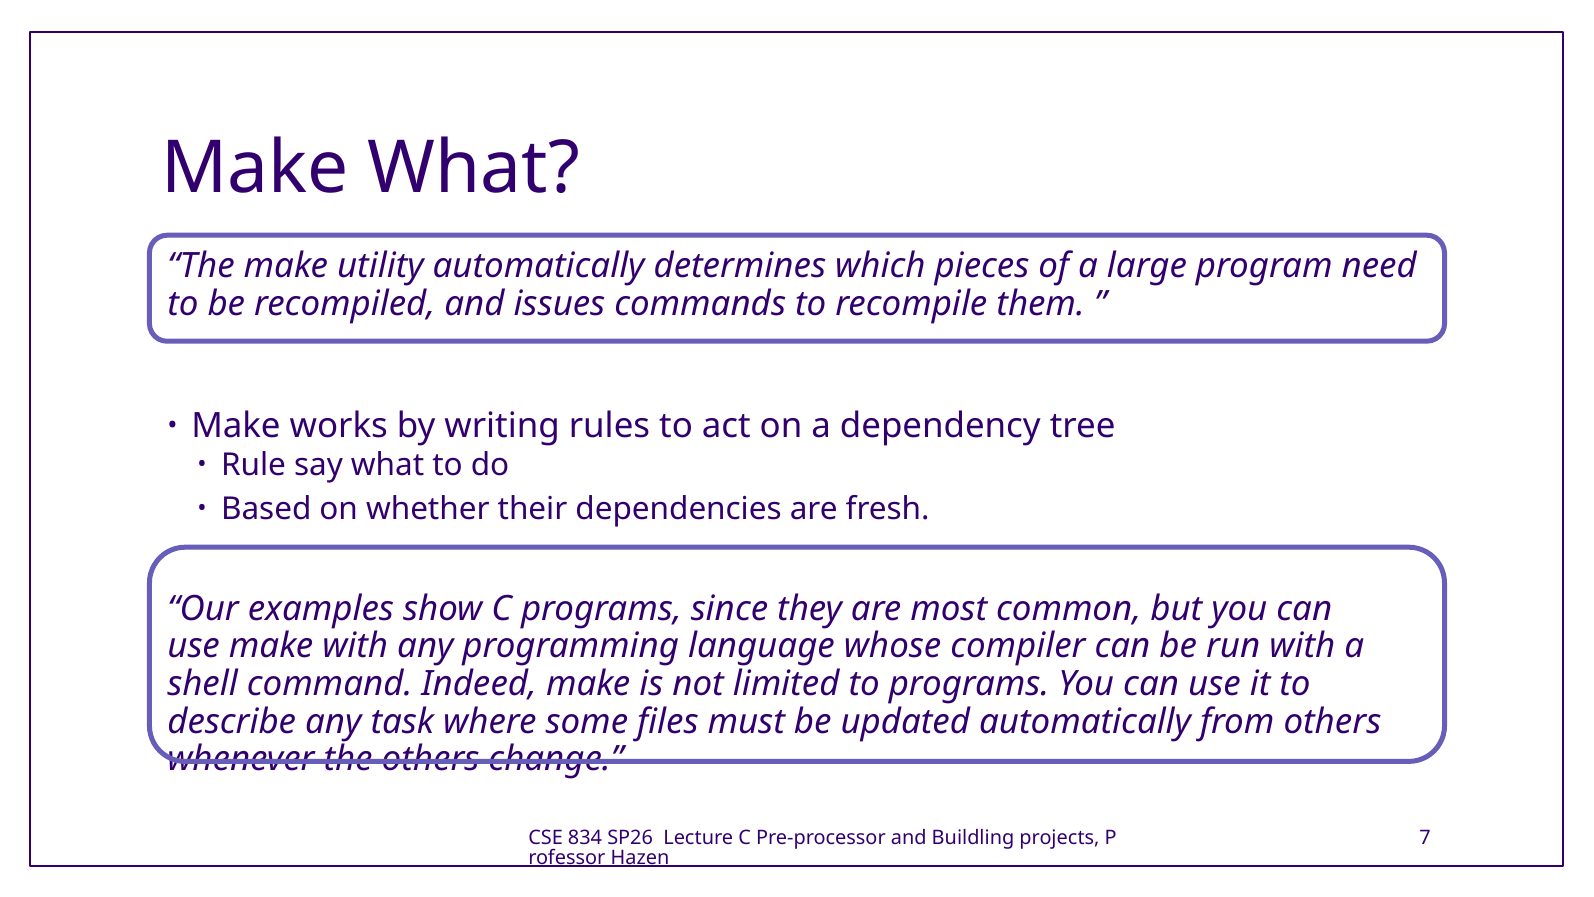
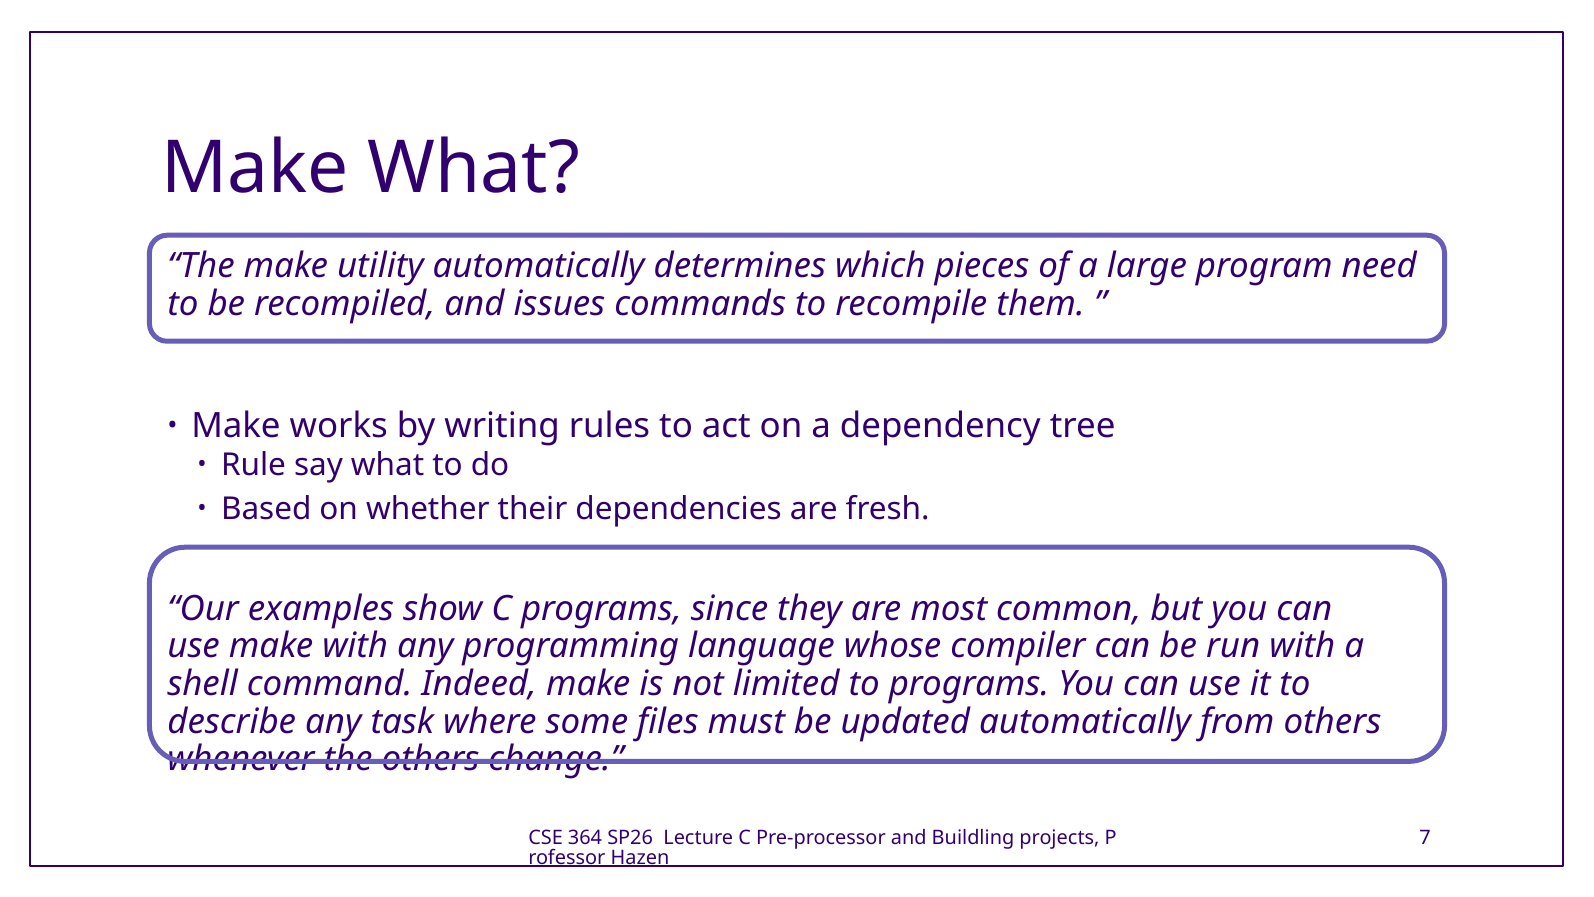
834: 834 -> 364 (585, 837)
